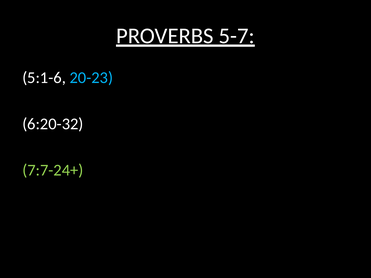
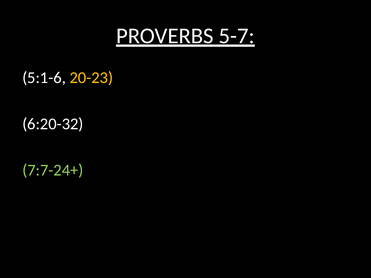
20-23 colour: light blue -> yellow (91, 78)
